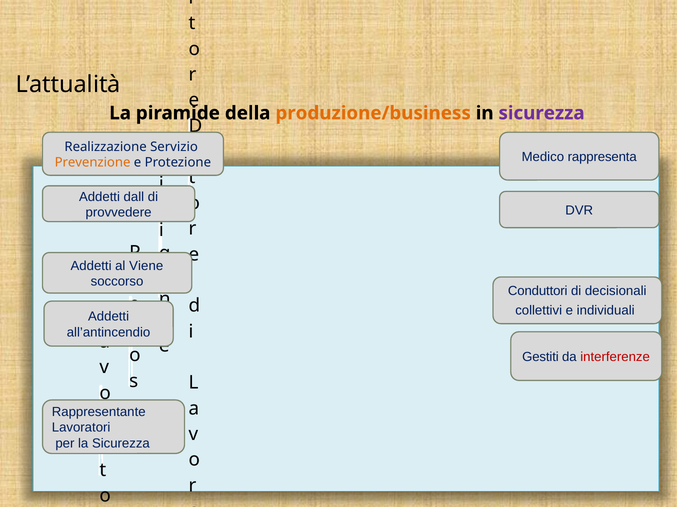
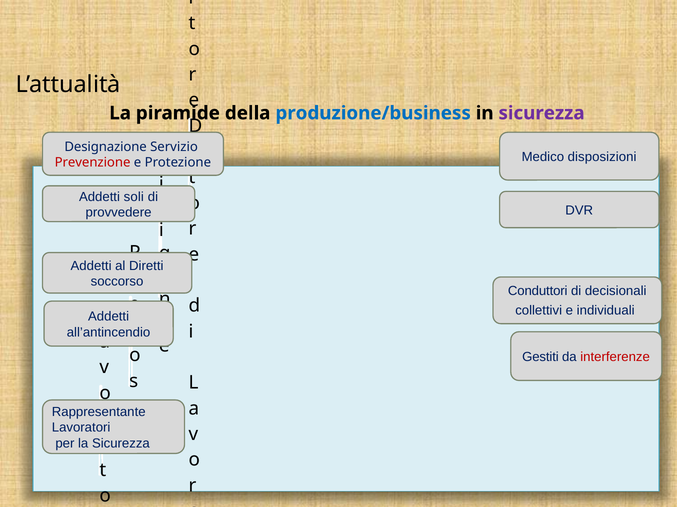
produzione/business colour: orange -> blue (373, 113)
Realizzazione: Realizzazione -> Designazione (106, 147)
rappresenta: rappresenta -> disposizioni (602, 157)
Prevenzione colour: orange -> red (93, 163)
dall: dall -> soli (134, 197)
Viene: Viene -> Diretti (146, 266)
